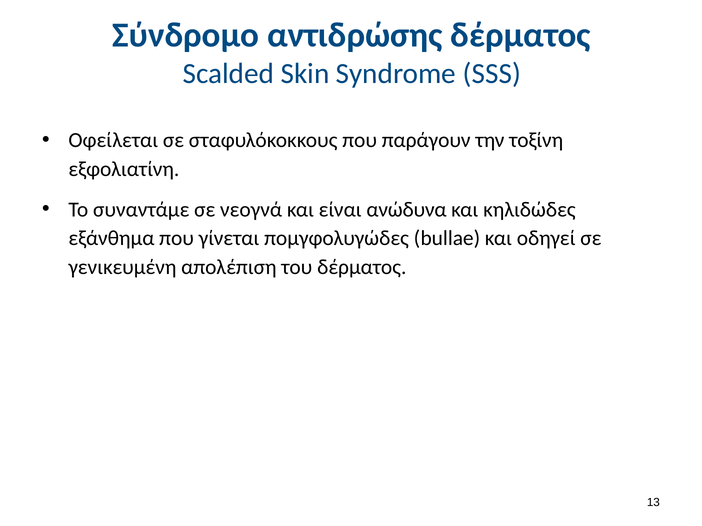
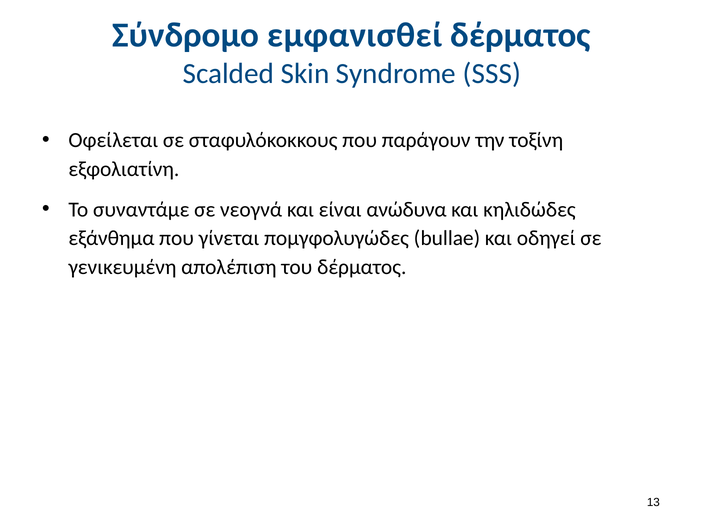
αντιδρώσης: αντιδρώσης -> εμφανισθεί (355, 35)
